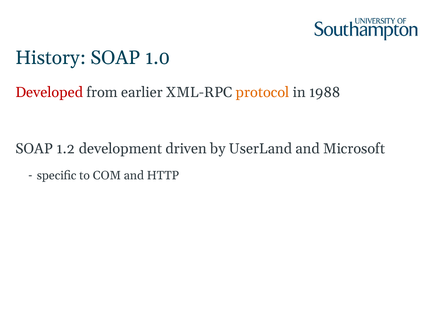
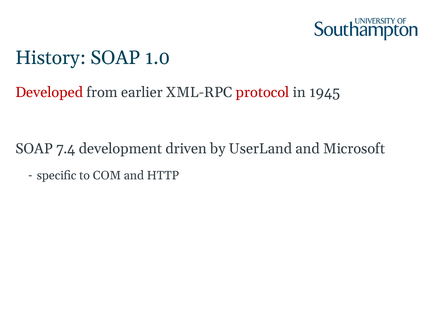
protocol colour: orange -> red (263, 92)
1988: 1988 -> 1945 (325, 92)
1.2: 1.2 -> 7.4 (66, 149)
